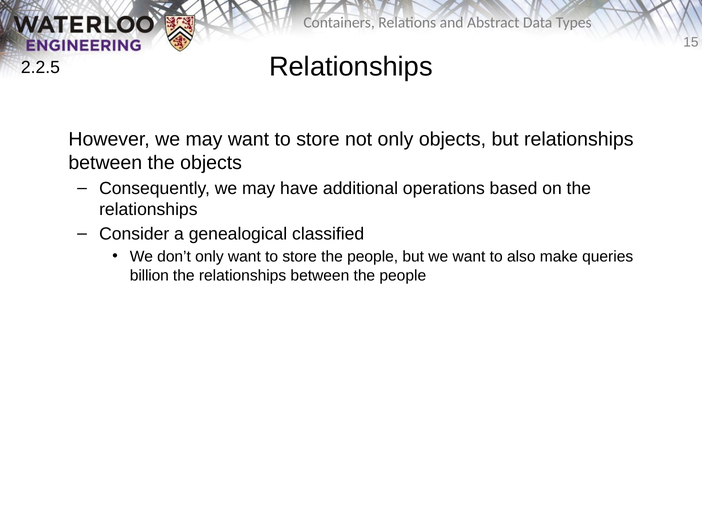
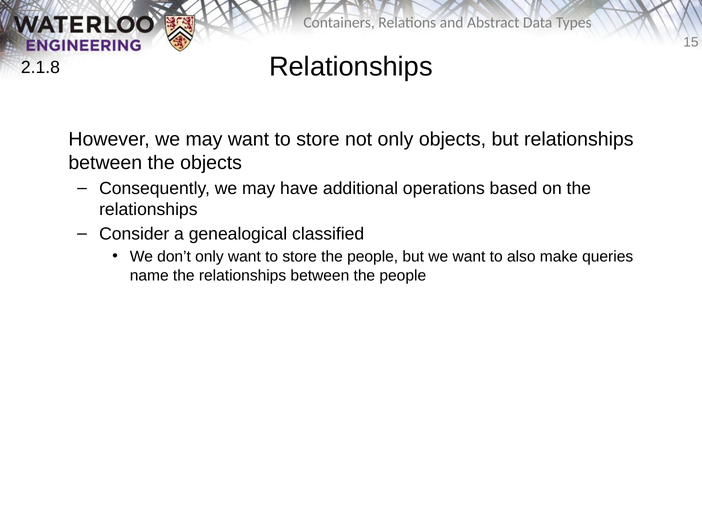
2.2.5: 2.2.5 -> 2.1.8 (40, 68)
billion: billion -> name (149, 276)
